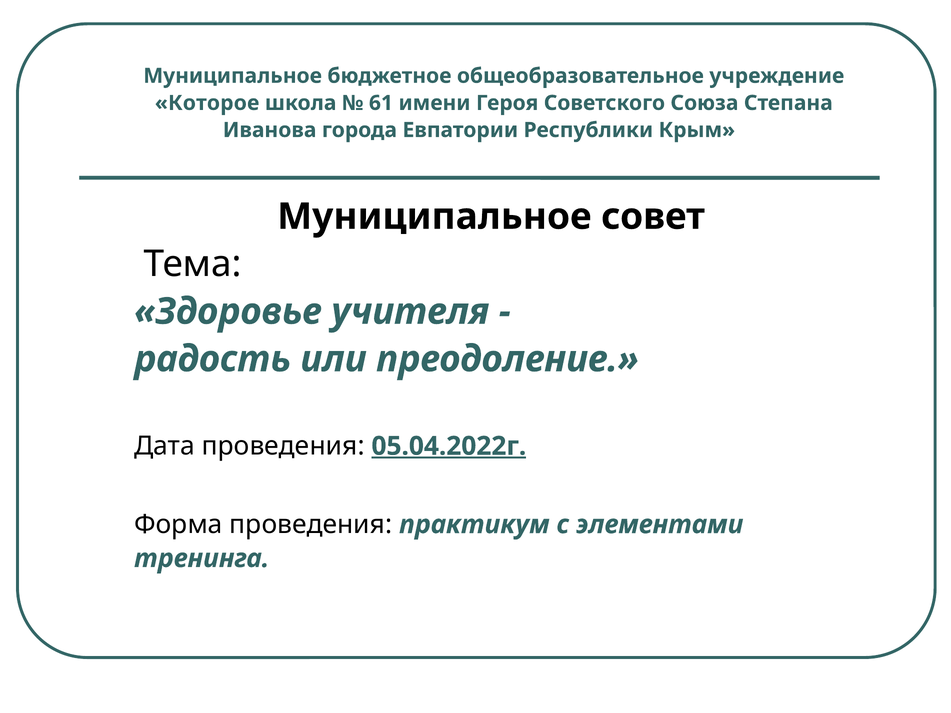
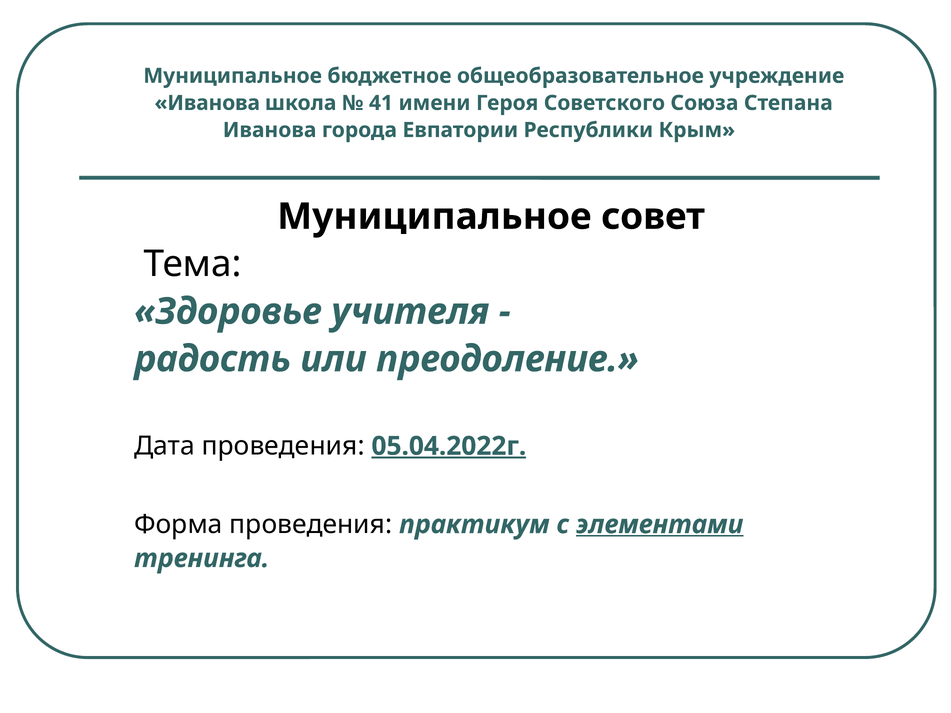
Которое: Которое -> Иванова (207, 103)
61: 61 -> 41 (381, 103)
элементами underline: none -> present (660, 525)
